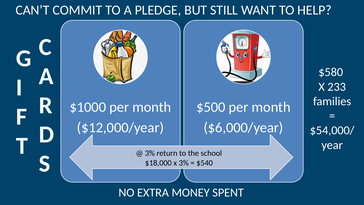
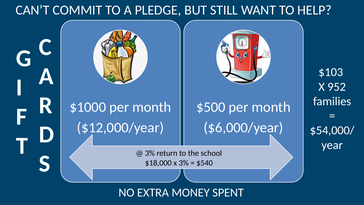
$580: $580 -> $103 (331, 72)
233: 233 -> 952 (337, 87)
